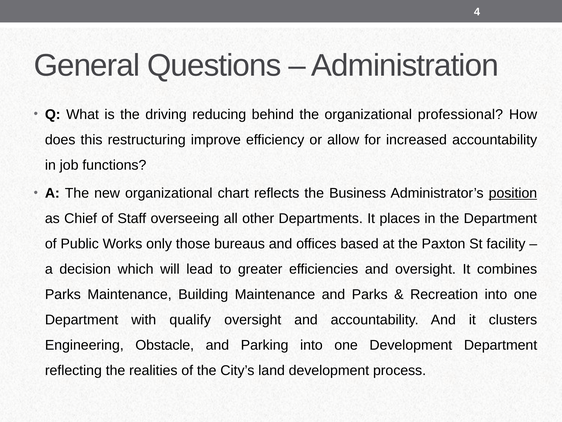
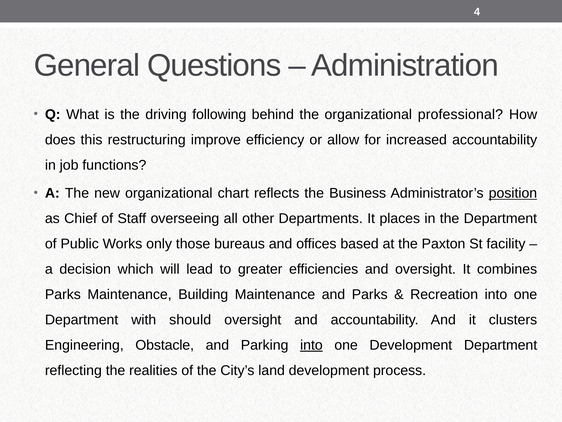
reducing: reducing -> following (219, 114)
qualify: qualify -> should (190, 319)
into underline: none -> present (311, 345)
